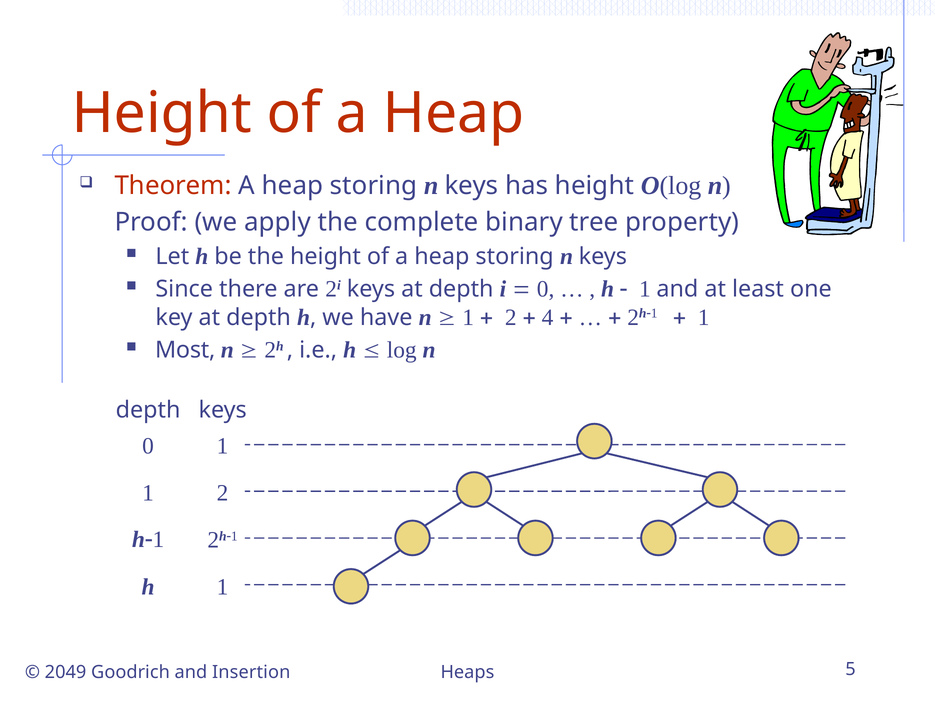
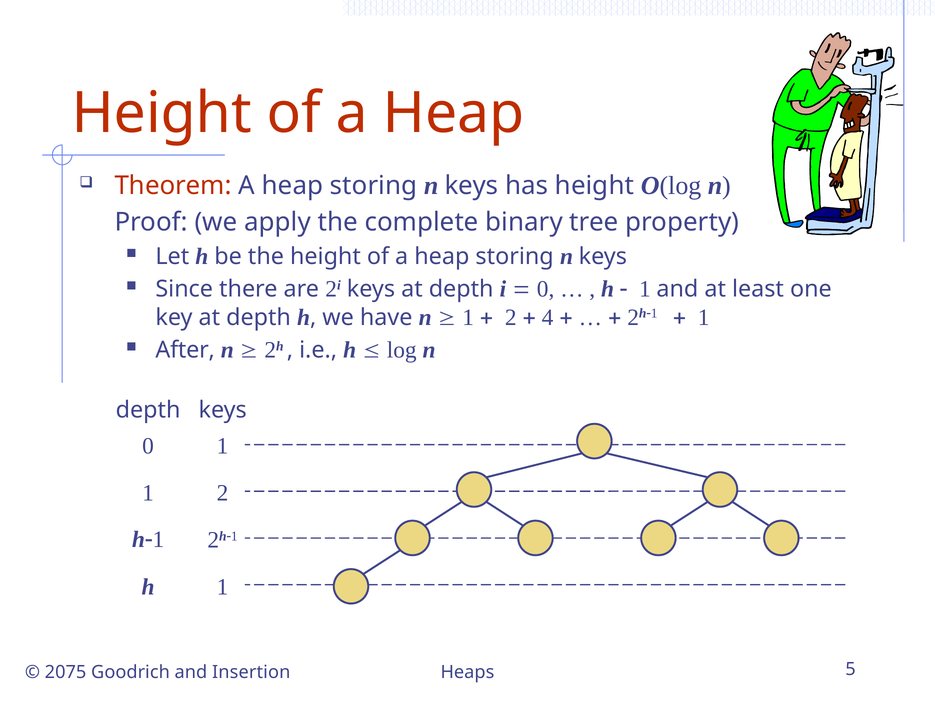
Most: Most -> After (185, 350)
2049: 2049 -> 2075 (66, 671)
